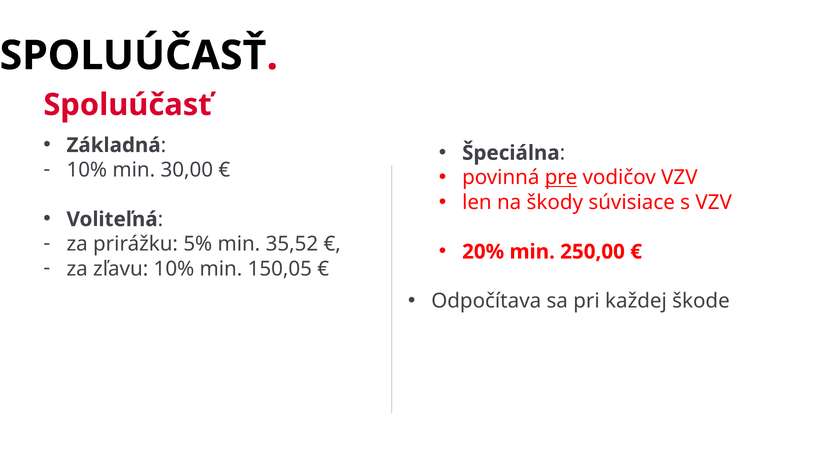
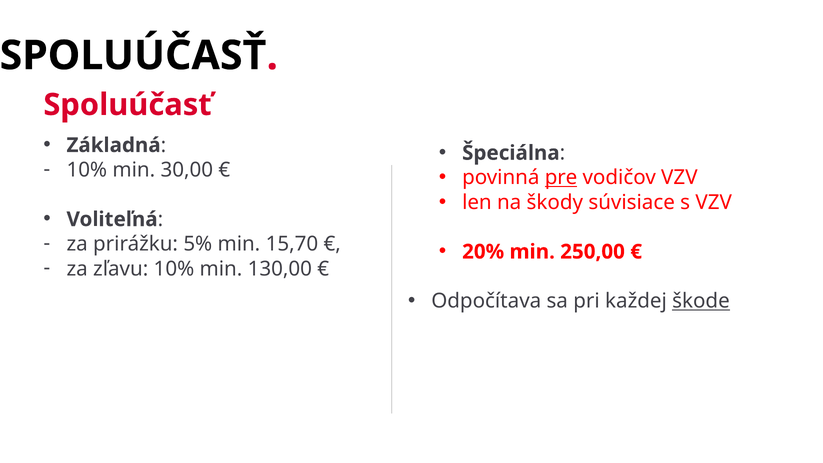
35,52: 35,52 -> 15,70 (292, 244)
150,05: 150,05 -> 130,00 (280, 269)
škode underline: none -> present (701, 301)
